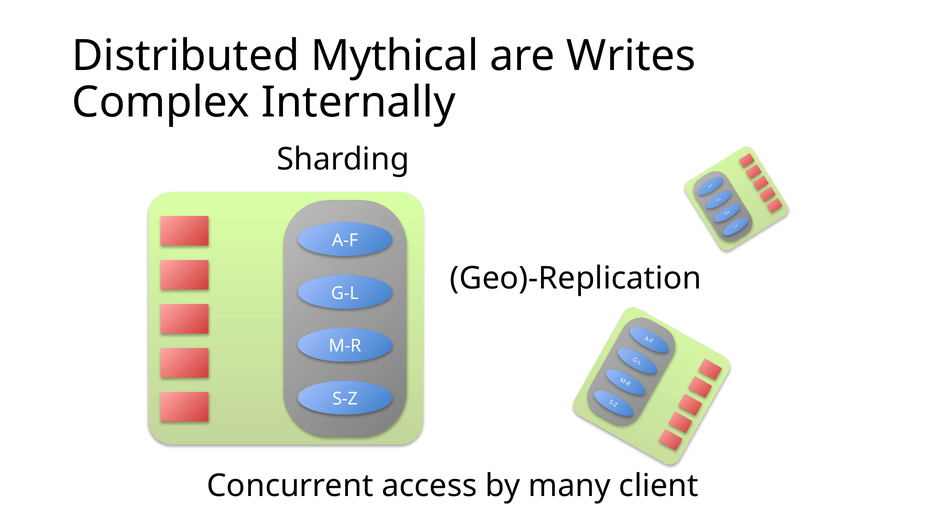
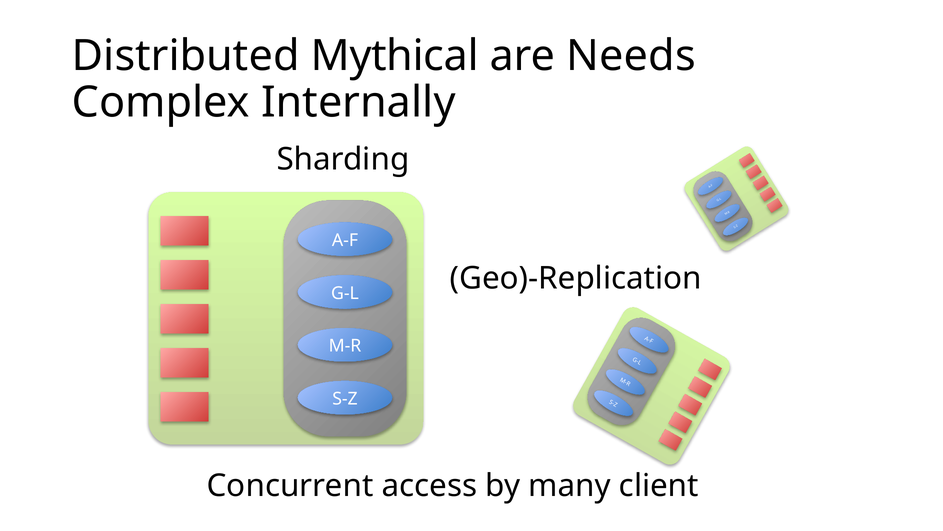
Writes: Writes -> Needs (631, 56)
